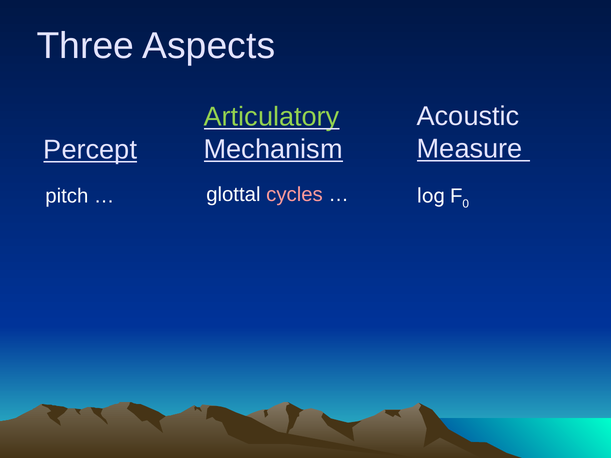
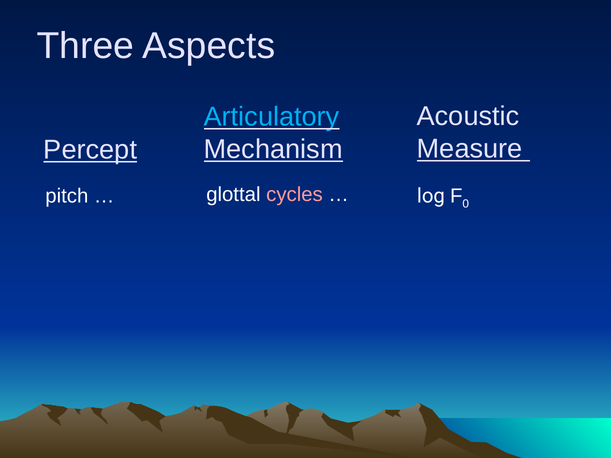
Articulatory colour: light green -> light blue (272, 117)
